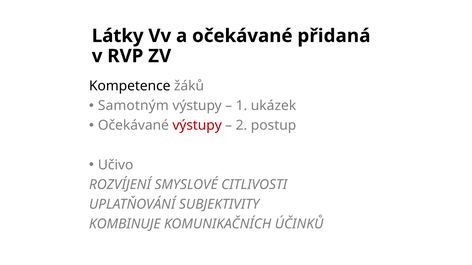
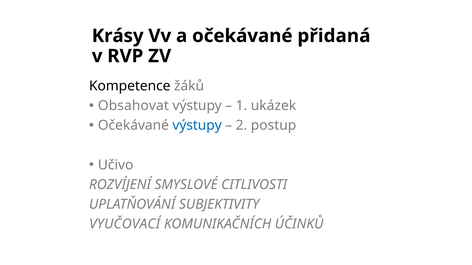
Látky: Látky -> Krásy (118, 36)
Samotným: Samotným -> Obsahovat (133, 106)
výstupy colour: red -> blue (197, 126)
KOMBINUJE: KOMBINUJE -> VYUČOVACÍ (125, 224)
